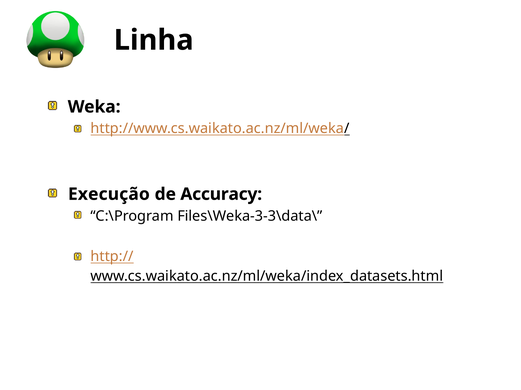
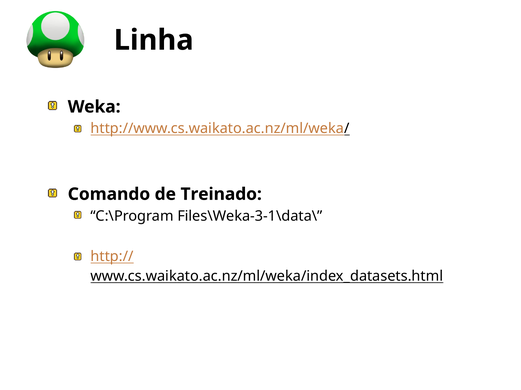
Execução: Execução -> Comando (109, 195)
Accuracy: Accuracy -> Treinado (221, 195)
Files\Weka-3-3\data\: Files\Weka-3-3\data\ -> Files\Weka-3-1\data\ (250, 216)
